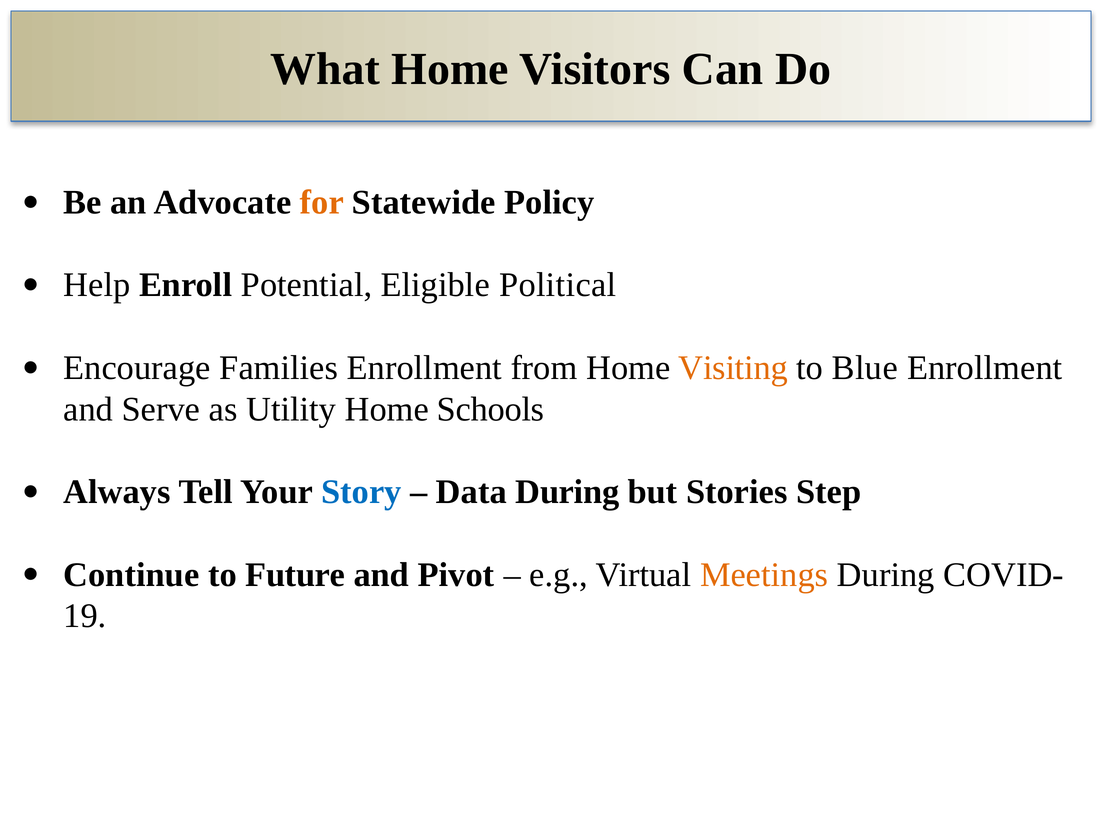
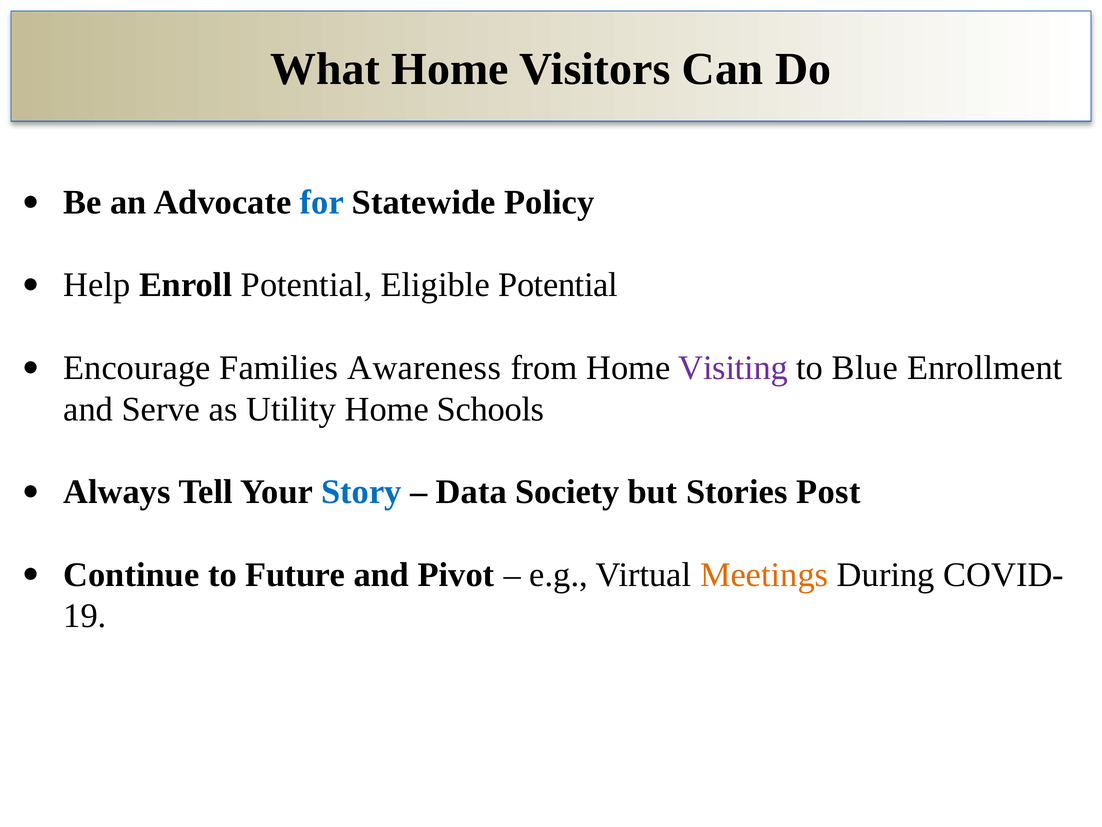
for colour: orange -> blue (322, 202)
Eligible Political: Political -> Potential (558, 285)
Families Enrollment: Enrollment -> Awareness (424, 368)
Visiting colour: orange -> purple (733, 368)
Data During: During -> Society (567, 492)
Step: Step -> Post (828, 492)
